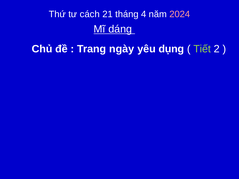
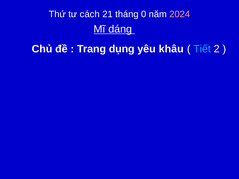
4: 4 -> 0 (144, 14)
ngày: ngày -> dụng (122, 49)
dụng: dụng -> khâu (171, 49)
Tiết colour: light green -> light blue (202, 49)
